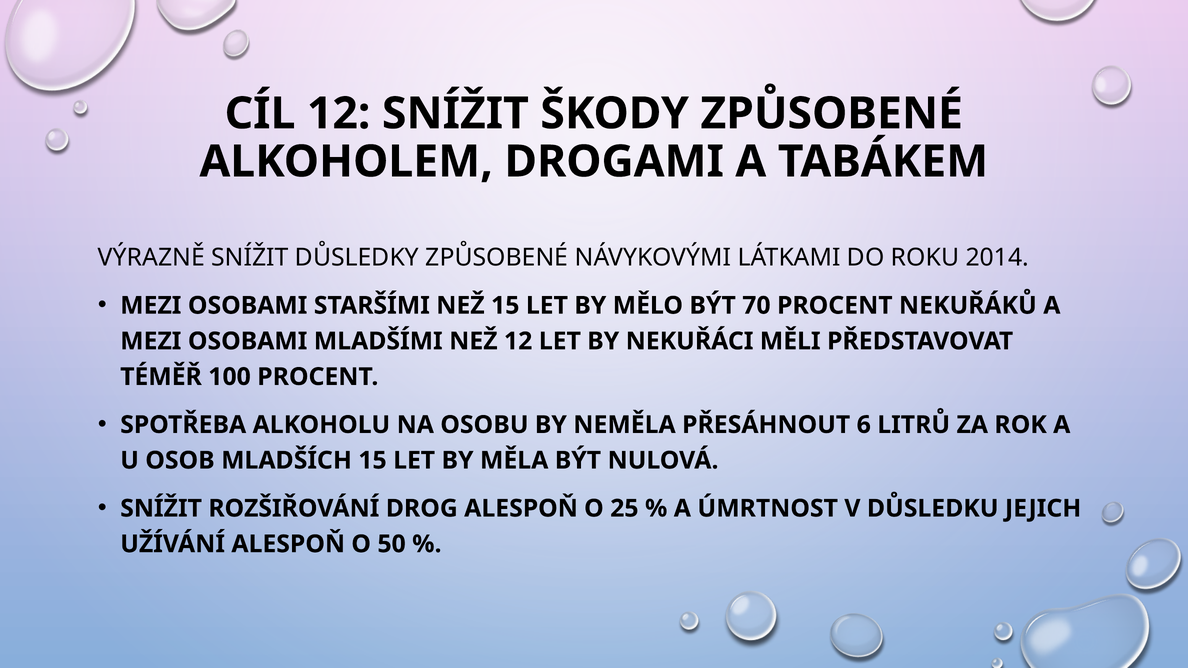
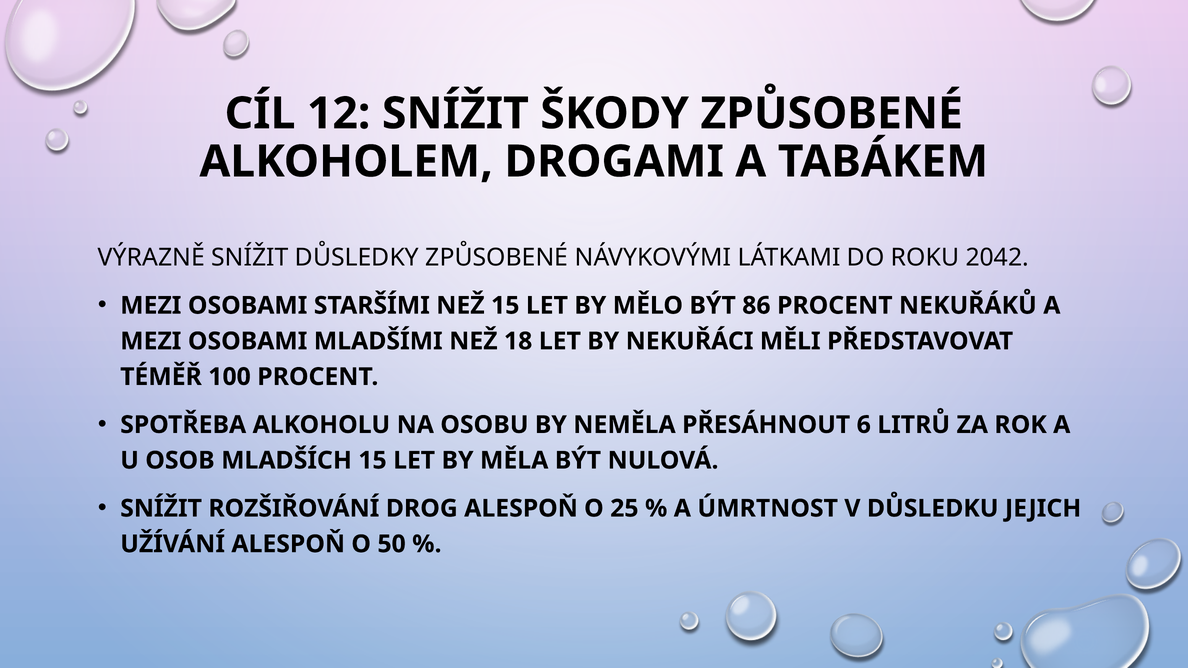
2014: 2014 -> 2042 (997, 258)
70: 70 -> 86 (756, 306)
NEŽ 12: 12 -> 18 (518, 341)
